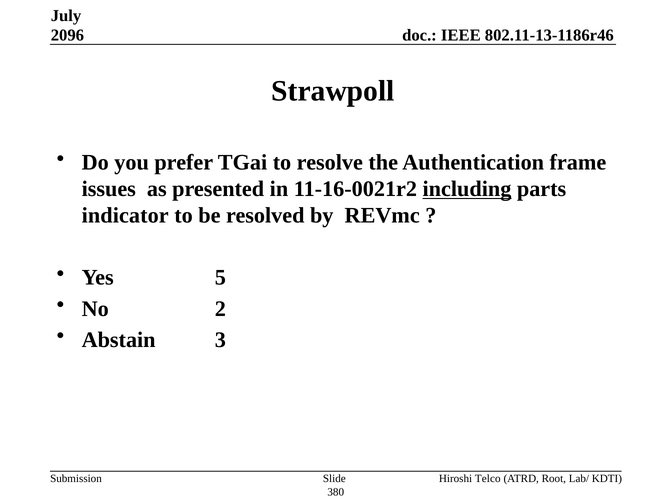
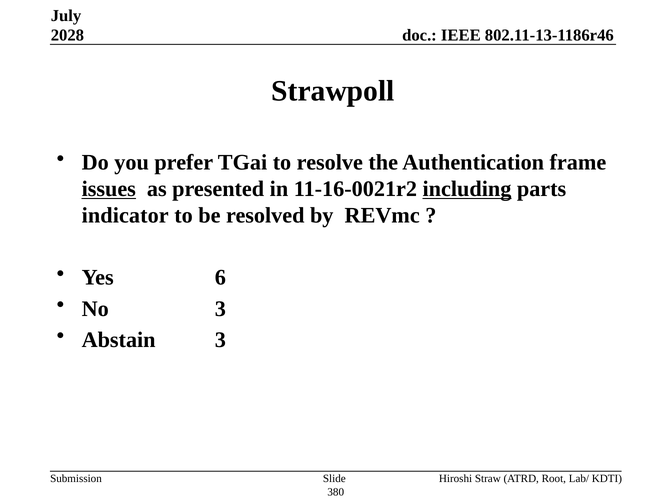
2096: 2096 -> 2028 (67, 36)
issues underline: none -> present (109, 189)
5: 5 -> 6 (220, 278)
No 2: 2 -> 3 (220, 309)
Telco: Telco -> Straw (488, 479)
